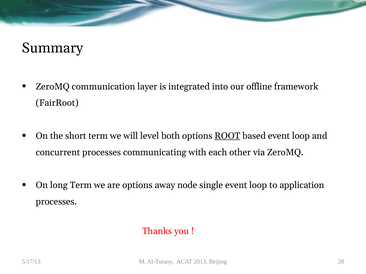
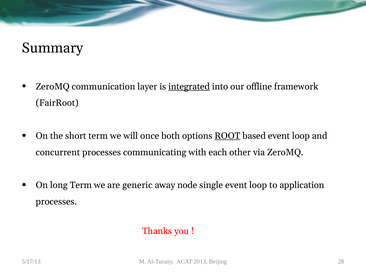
integrated underline: none -> present (189, 87)
level: level -> once (150, 136)
are options: options -> generic (137, 185)
